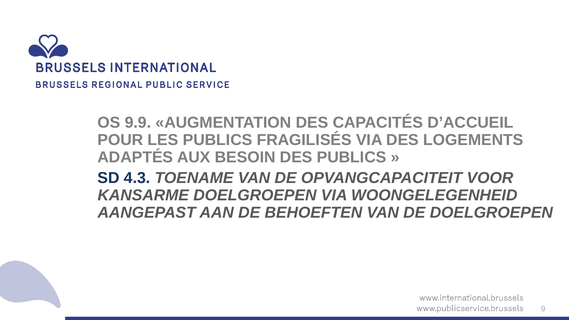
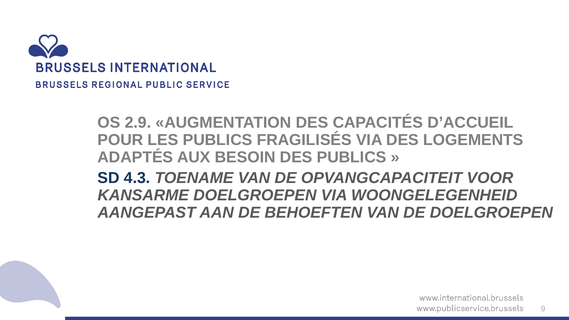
9.9: 9.9 -> 2.9 (138, 123)
